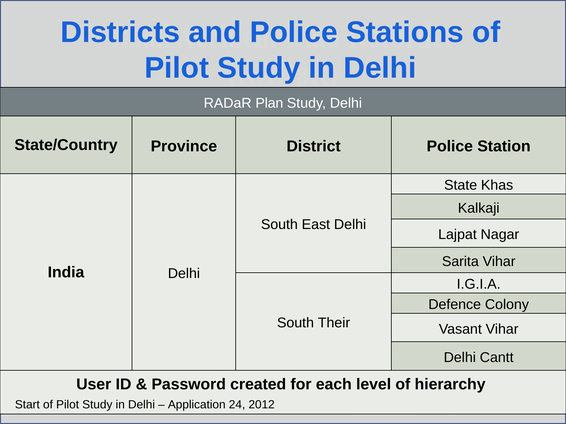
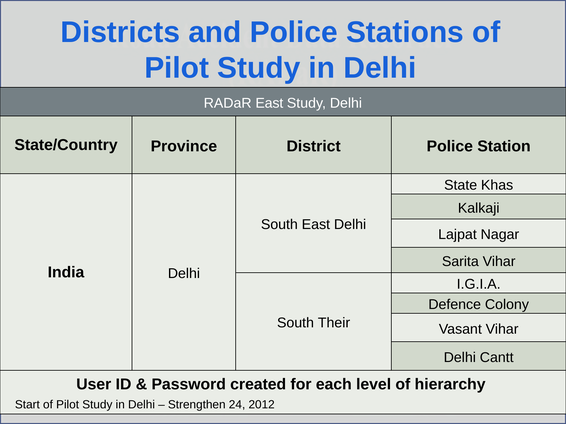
RADaR Plan: Plan -> East (269, 103)
Application: Application -> Strengthen (197, 405)
